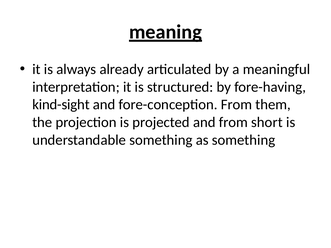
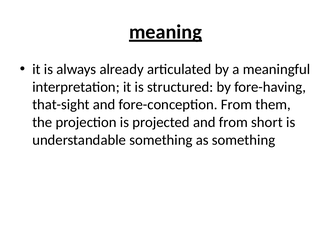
kind-sight: kind-sight -> that-sight (61, 105)
